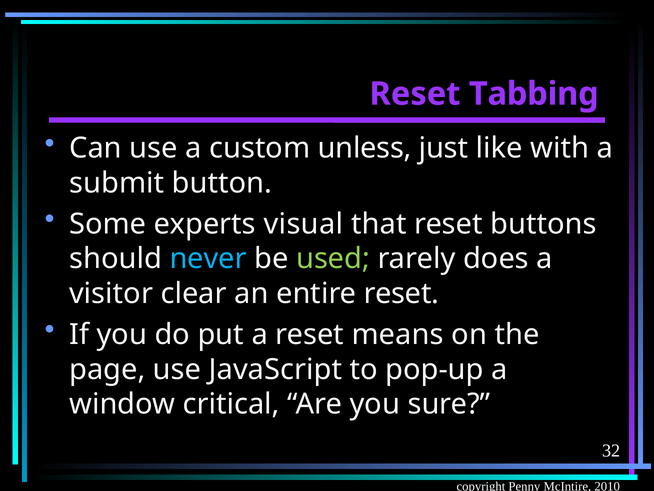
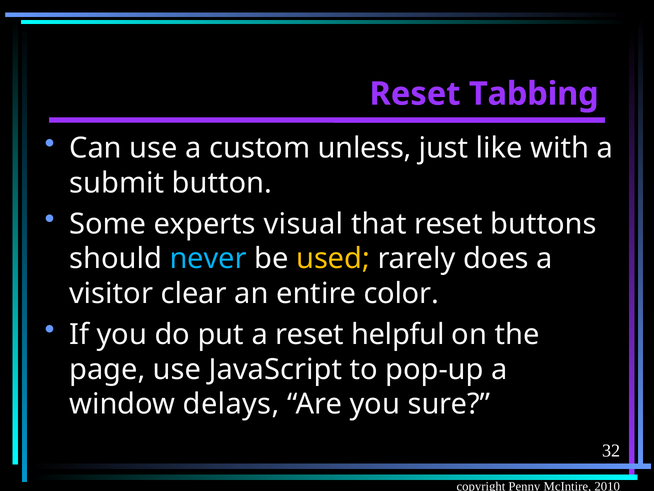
used colour: light green -> yellow (333, 259)
entire reset: reset -> color (401, 293)
means: means -> helpful (398, 334)
critical: critical -> delays (231, 404)
